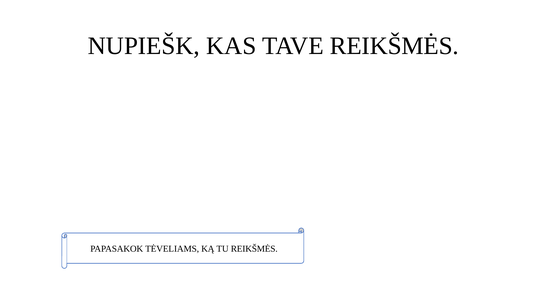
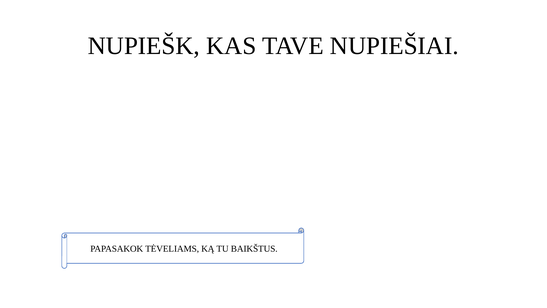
TAVE REIKŠMĖS: REIKŠMĖS -> NUPIEŠIAI (394, 46)
TU REIKŠMĖS: REIKŠMĖS -> BAIKŠTUS (254, 249)
